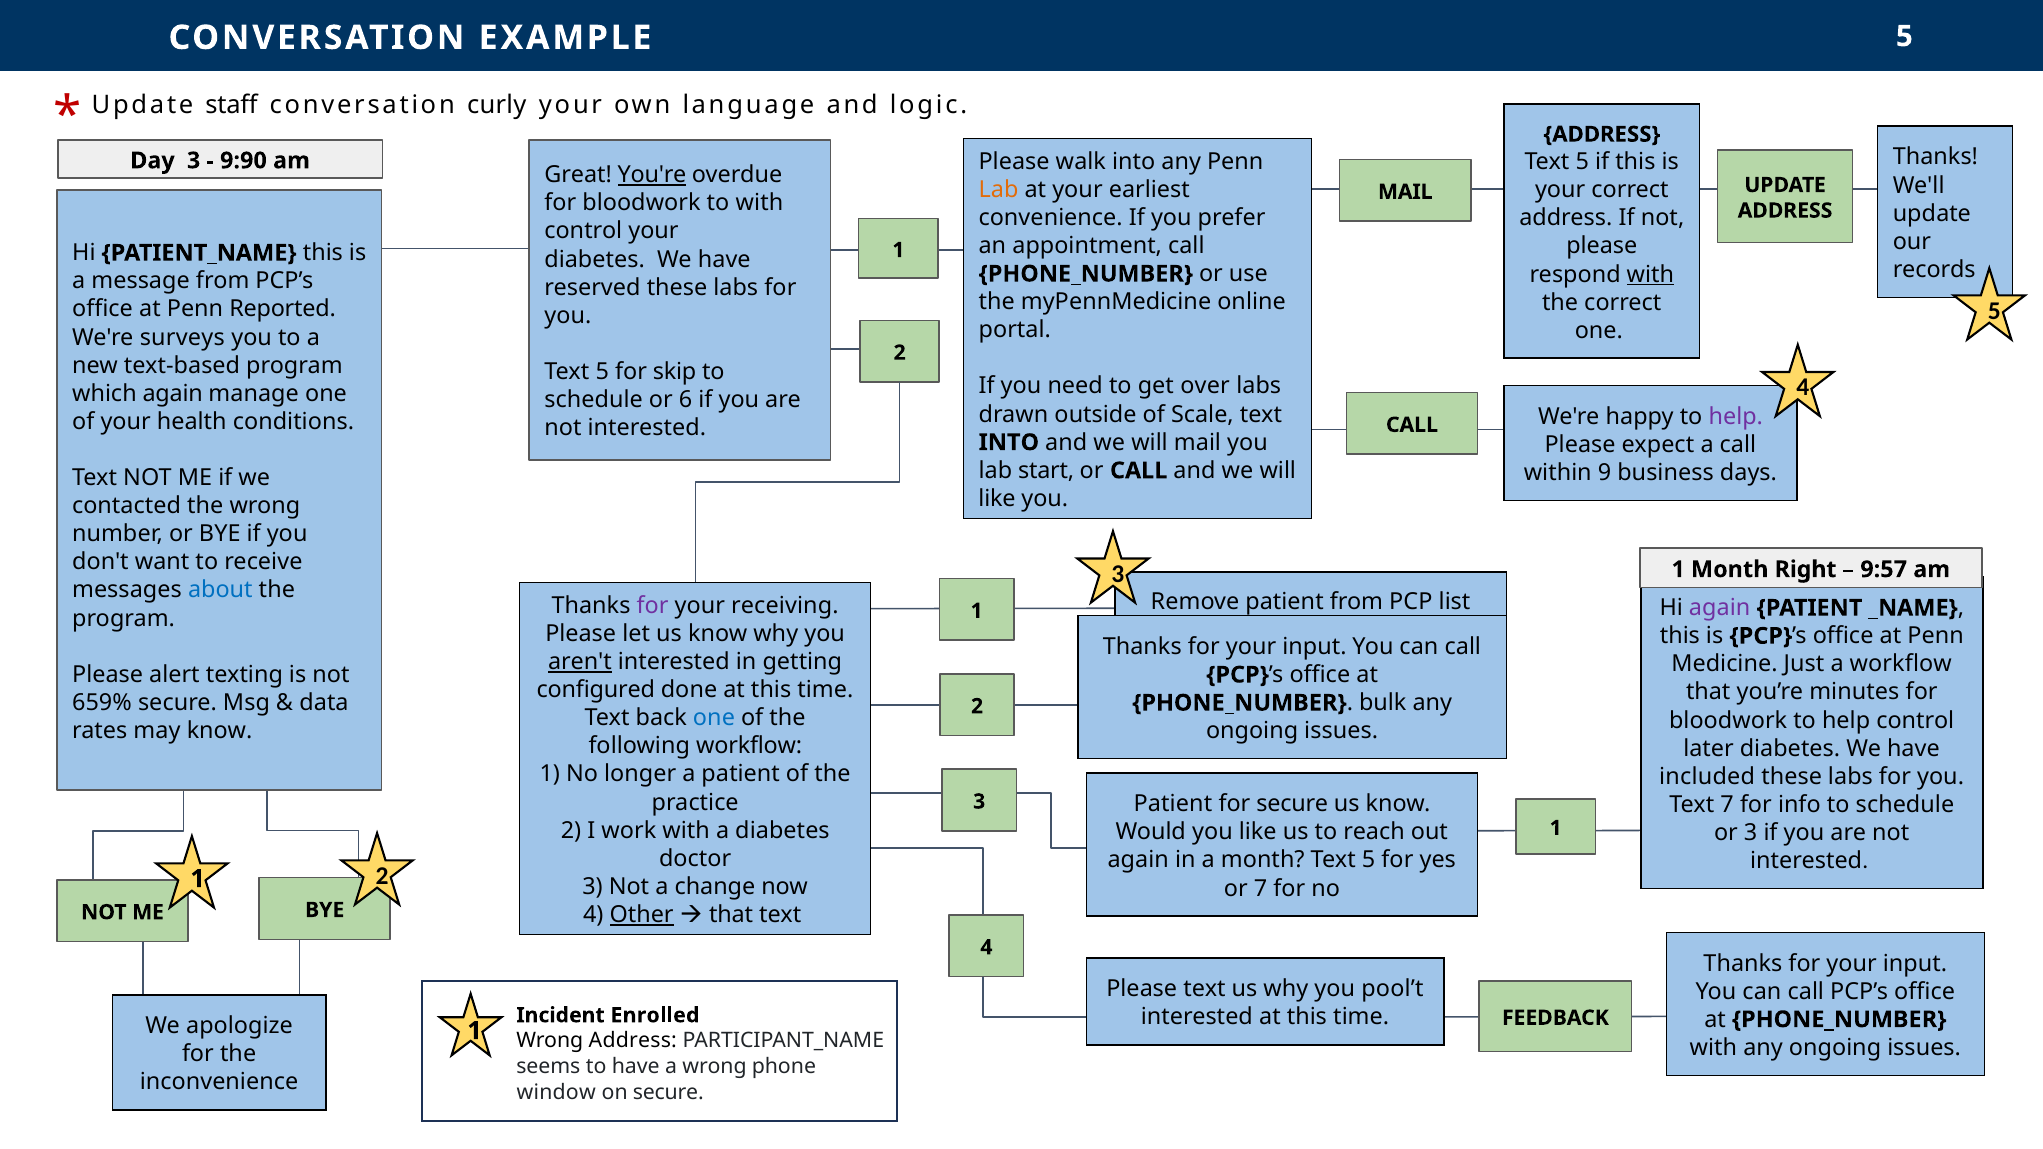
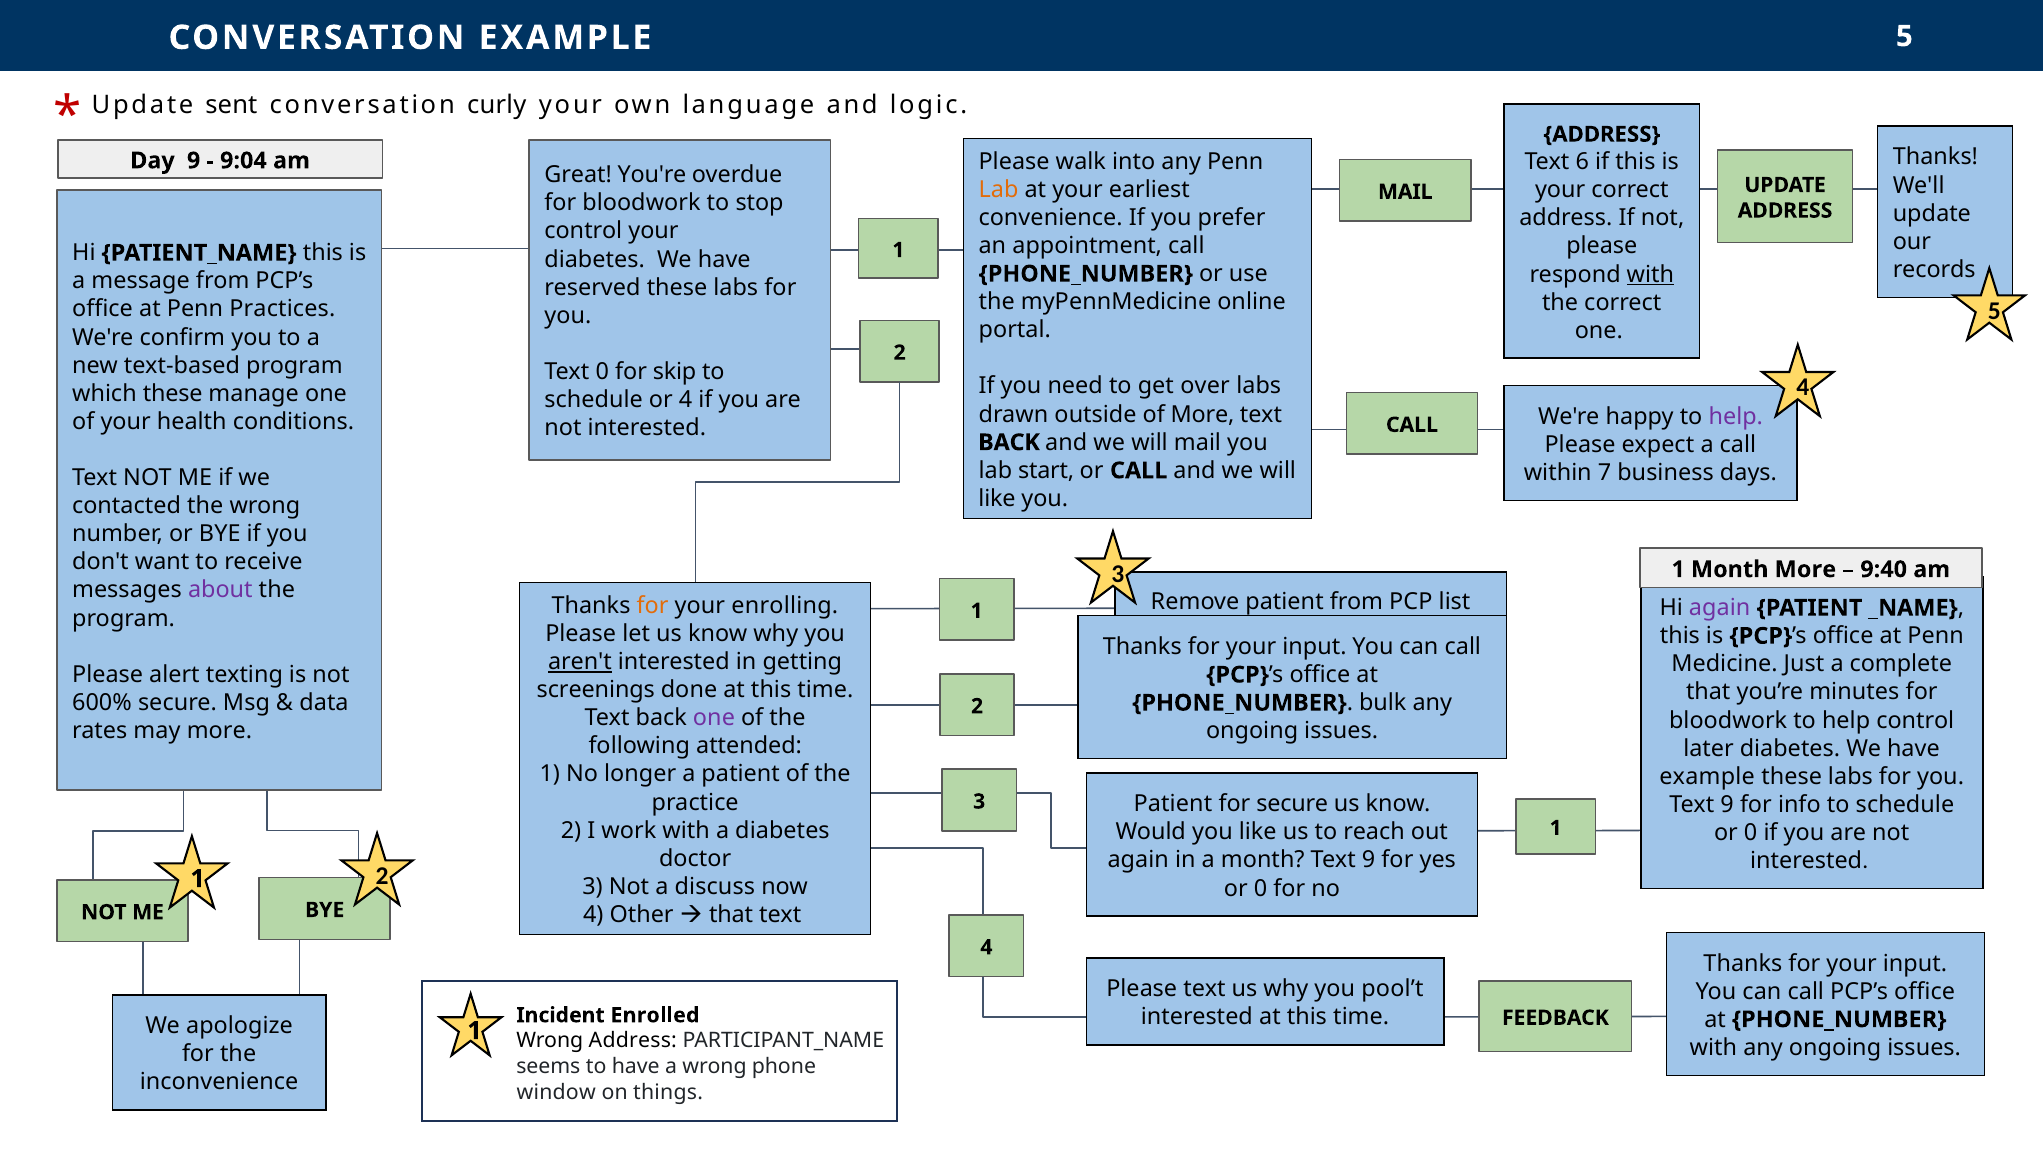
staff: staff -> sent (231, 105)
5: 5 -> 6 (1582, 162)
Day 3: 3 -> 9 (194, 161)
9:90: 9:90 -> 9:04 (243, 161)
You're underline: present -> none (652, 175)
to with: with -> stop (760, 203)
Reported: Reported -> Practices (282, 309)
surveys: surveys -> confirm (182, 337)
5: 5 -> 0 (602, 372)
which again: again -> these (173, 394)
or 6: 6 -> 4 (686, 400)
of Scale: Scale -> More (1202, 414)
INTO: INTO -> BACK (1009, 443)
9: 9 -> 7 (1605, 473)
Month Right: Right -> More (1805, 570)
9:57: 9:57 -> 9:40 (1884, 570)
about colour: blue -> purple (220, 590)
for colour: purple -> orange (653, 606)
receiving: receiving -> enrolling (785, 606)
a workflow: workflow -> complete (1901, 664)
configured: configured -> screenings (596, 690)
659%: 659% -> 600% (102, 703)
one colour: blue -> purple (714, 718)
may know: know -> more (219, 731)
following workflow: workflow -> attended (749, 746)
included: included -> example (1707, 777)
7: 7 -> 9 (1727, 805)
3: 3 -> 0 (1751, 833)
month Text 5: 5 -> 9 (1369, 860)
change: change -> discuss (715, 887)
7: 7 -> 0 (1260, 889)
Other underline: present -> none (642, 915)
on secure: secure -> things (668, 1092)
